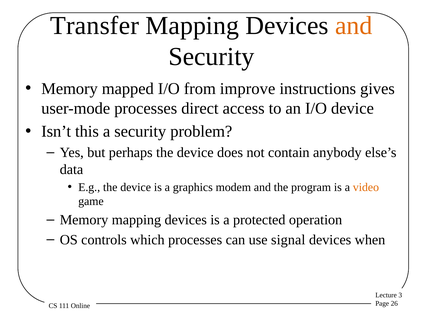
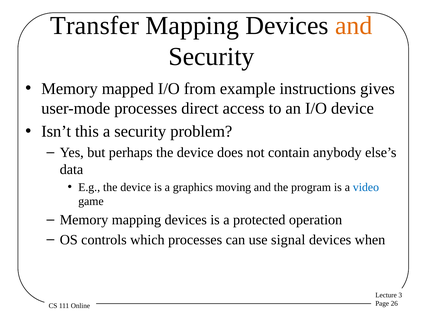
improve: improve -> example (248, 88)
modem: modem -> moving (233, 187)
video colour: orange -> blue (366, 187)
